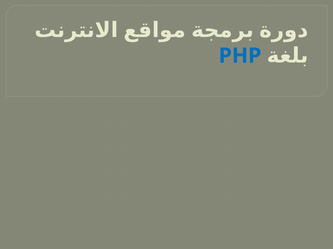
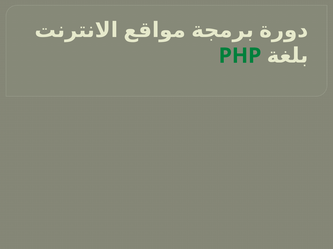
PHP colour: blue -> green (240, 56)
